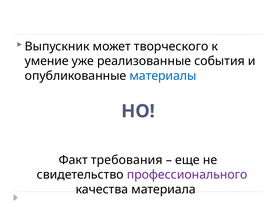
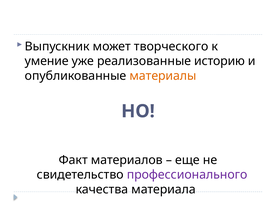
события: события -> историю (220, 61)
материалы colour: blue -> orange (163, 76)
требования: требования -> материалов (127, 160)
